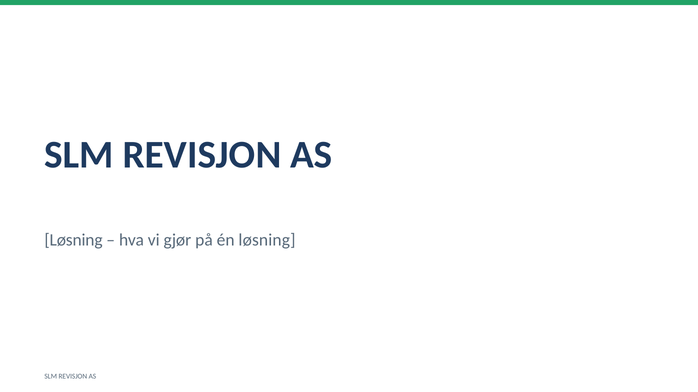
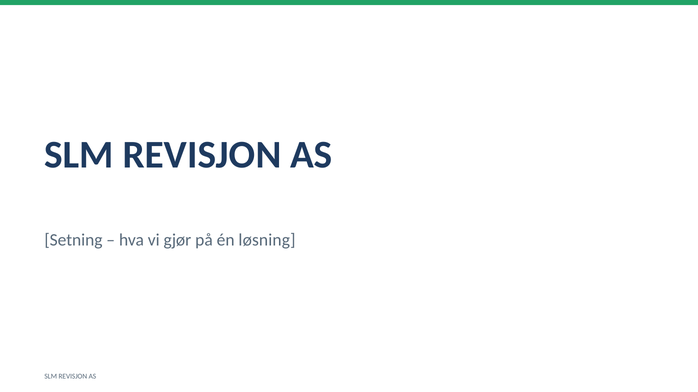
Løsning: Løsning -> Setning (73, 240)
